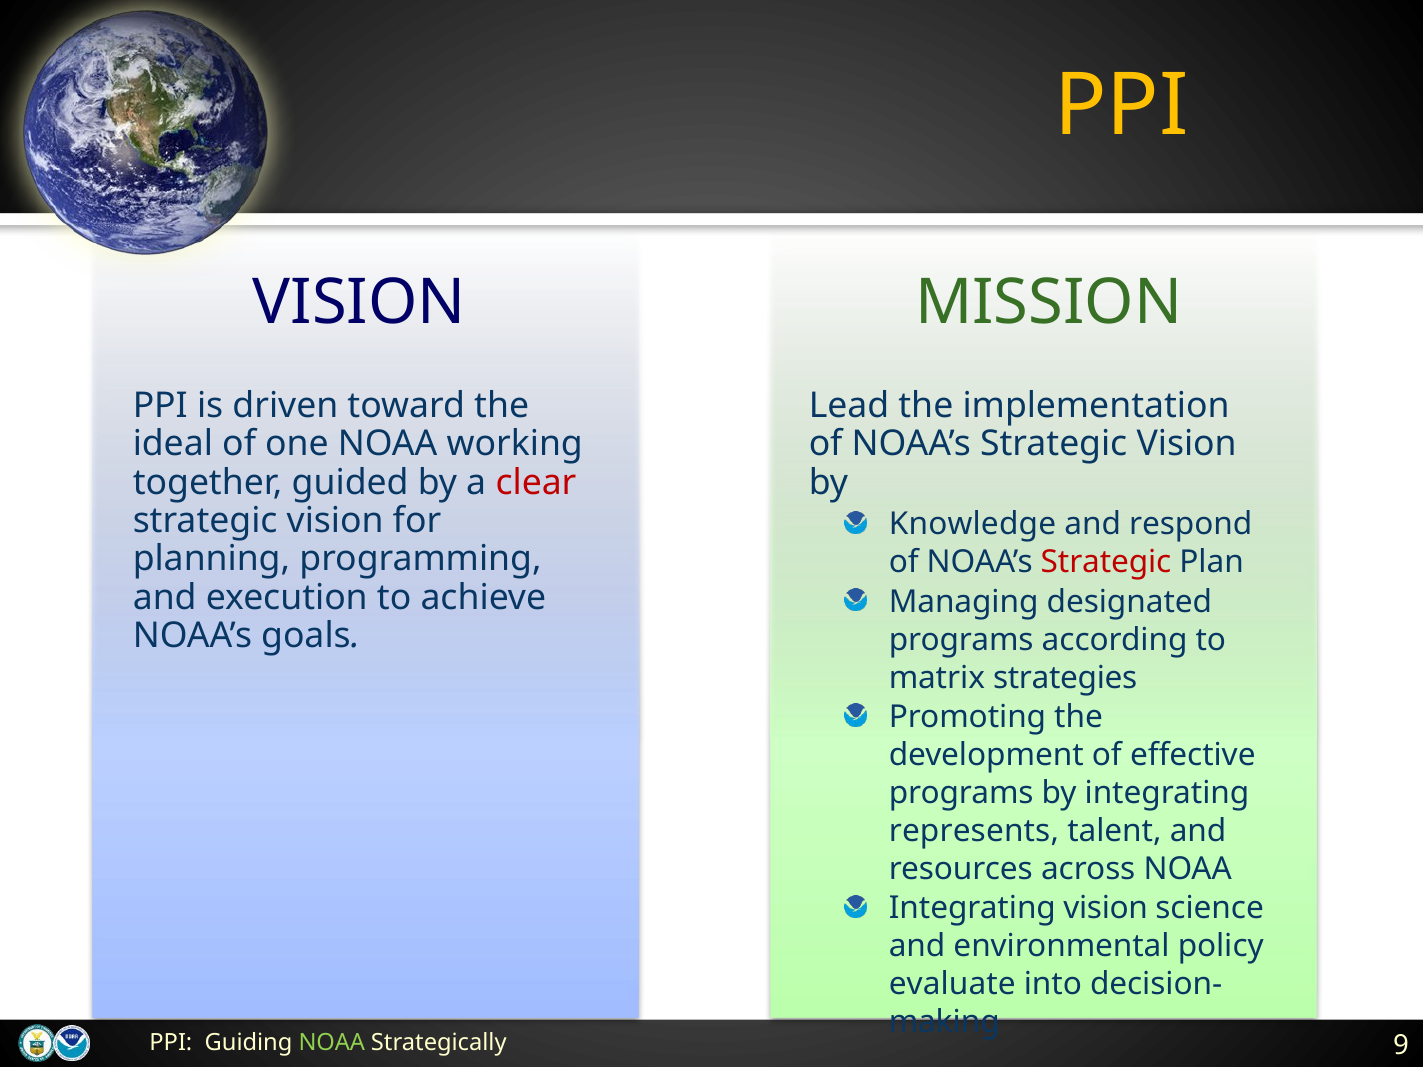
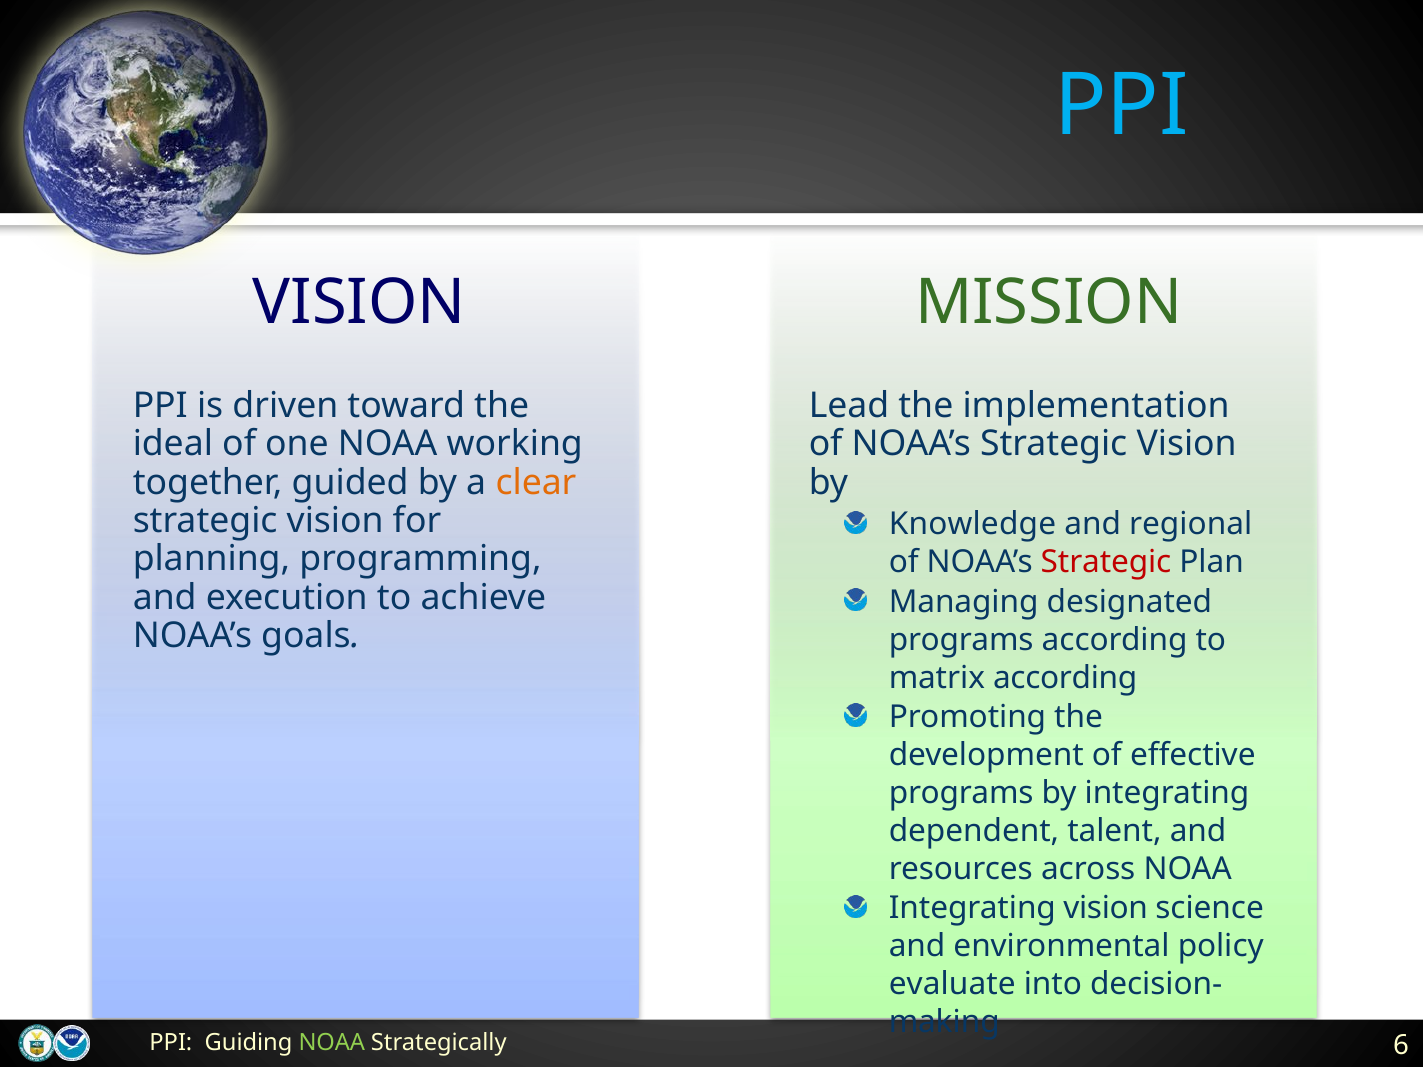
PPI colour: yellow -> light blue (1121, 106)
clear colour: red -> orange (536, 482)
respond: respond -> regional (1191, 525)
matrix strategies: strategies -> according (1065, 678)
represents: represents -> dependent (974, 831)
9: 9 -> 6 (1401, 1045)
